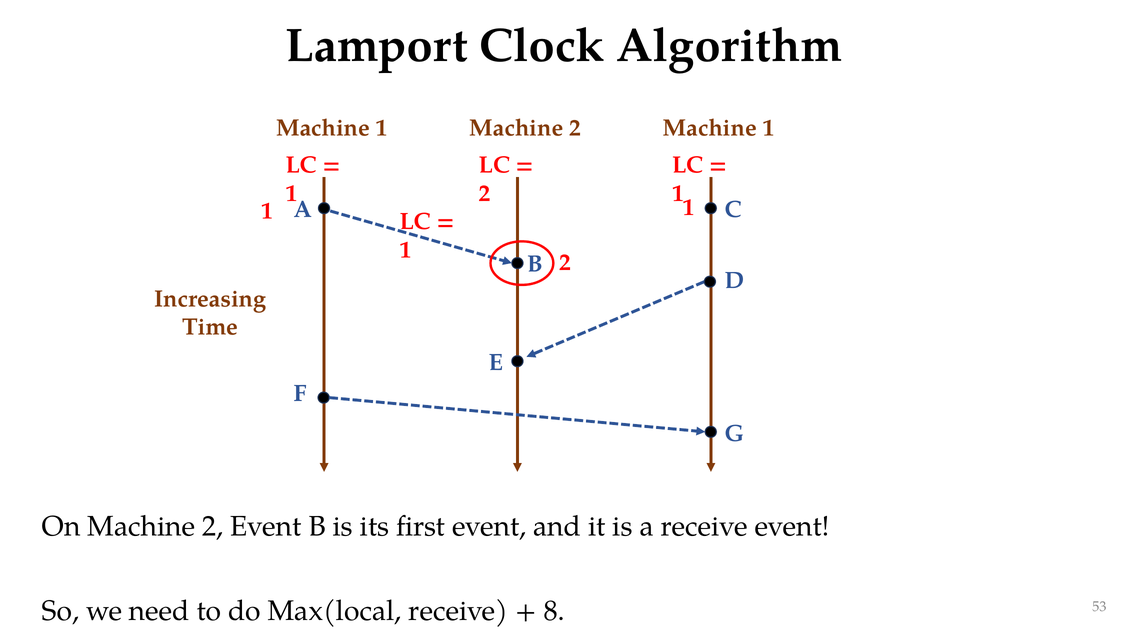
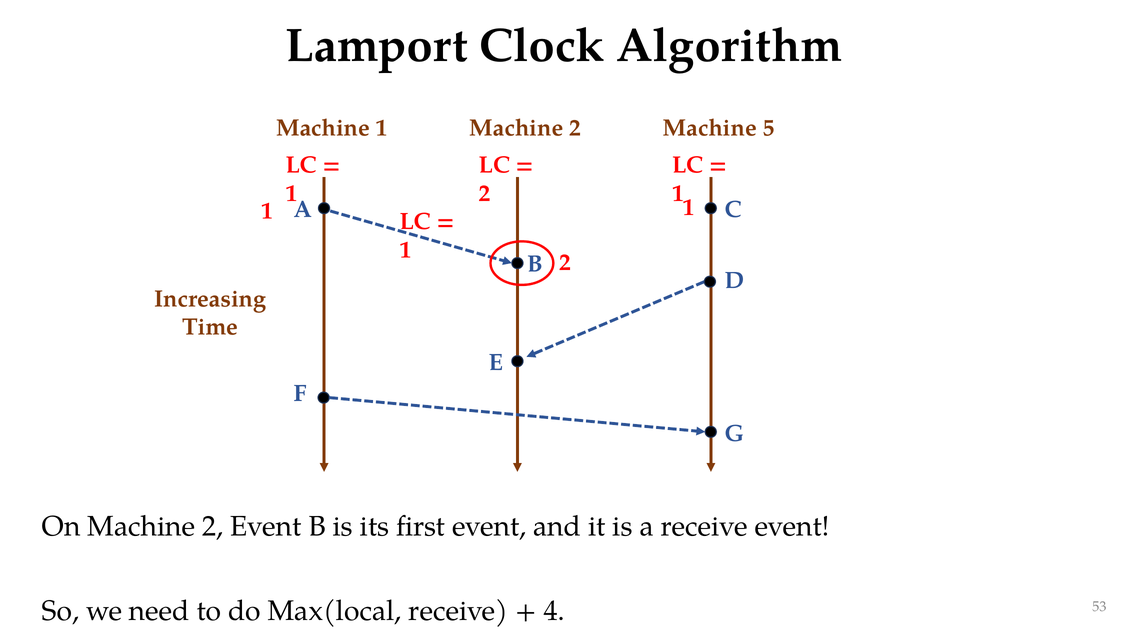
1: 1 -> 5 (769, 128)
8: 8 -> 4 (554, 610)
